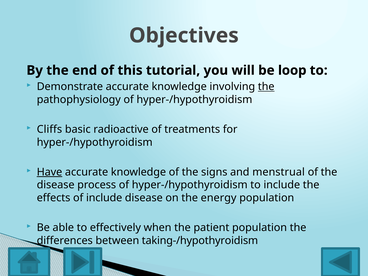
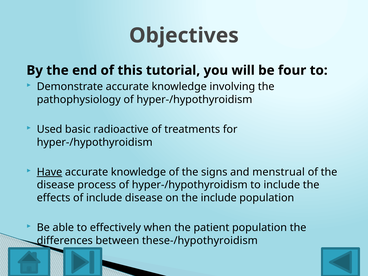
loop: loop -> four (292, 70)
the underline: present -> none (266, 87)
Cliffs: Cliffs -> Used (50, 129)
the energy: energy -> include (219, 198)
taking-/hypothyroidism: taking-/hypothyroidism -> these-/hypothyroidism (200, 241)
